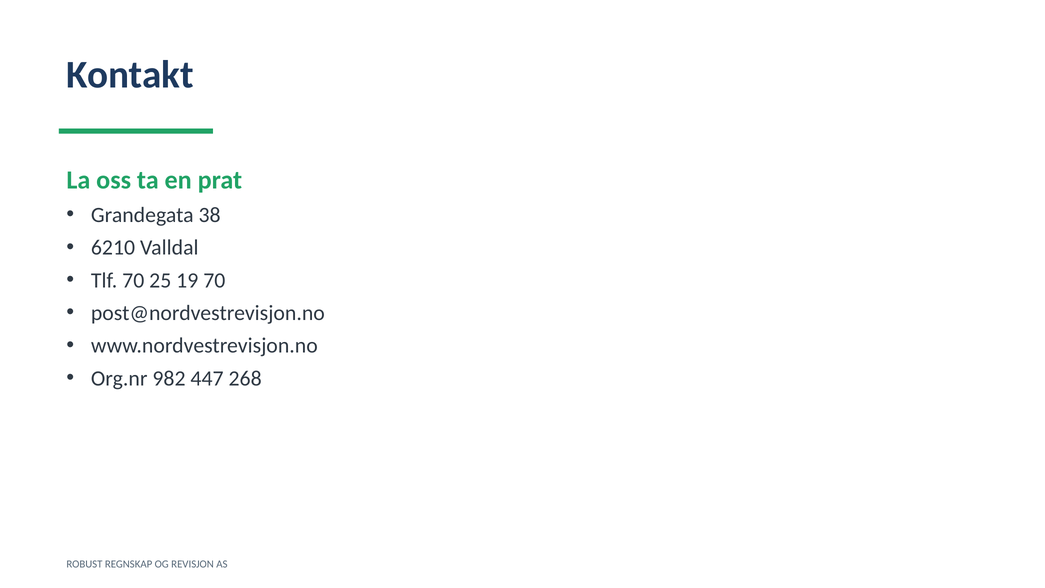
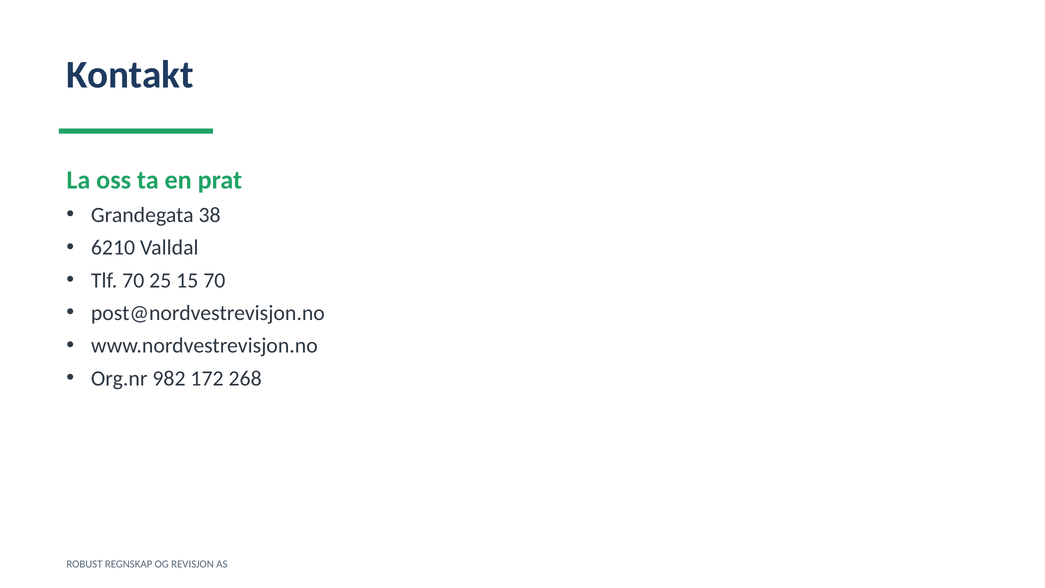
19: 19 -> 15 (187, 280)
447: 447 -> 172 (207, 378)
